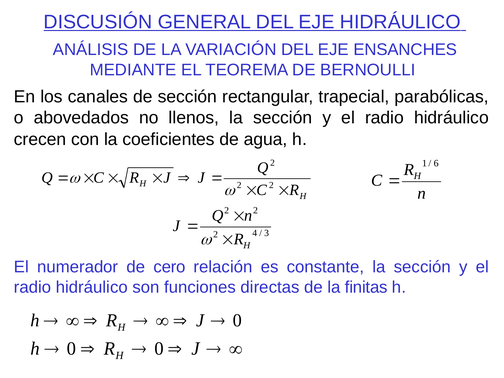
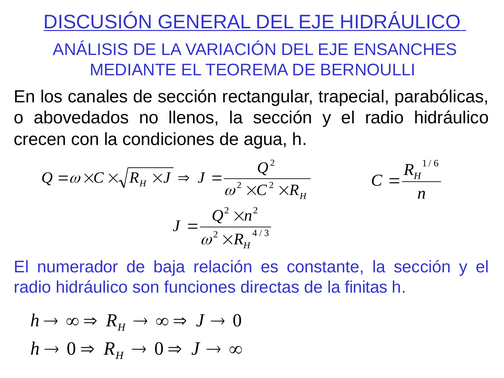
coeficientes: coeficientes -> condiciones (169, 139)
cero: cero -> baja (169, 267)
